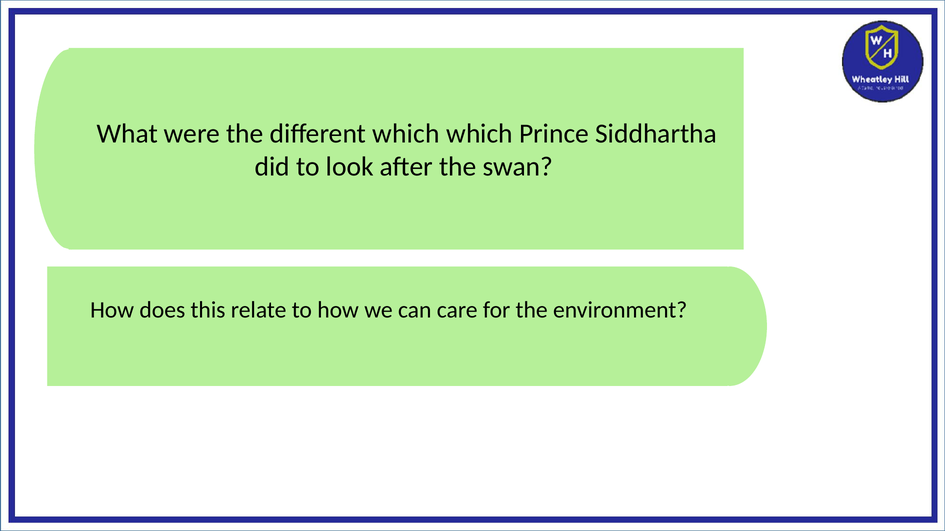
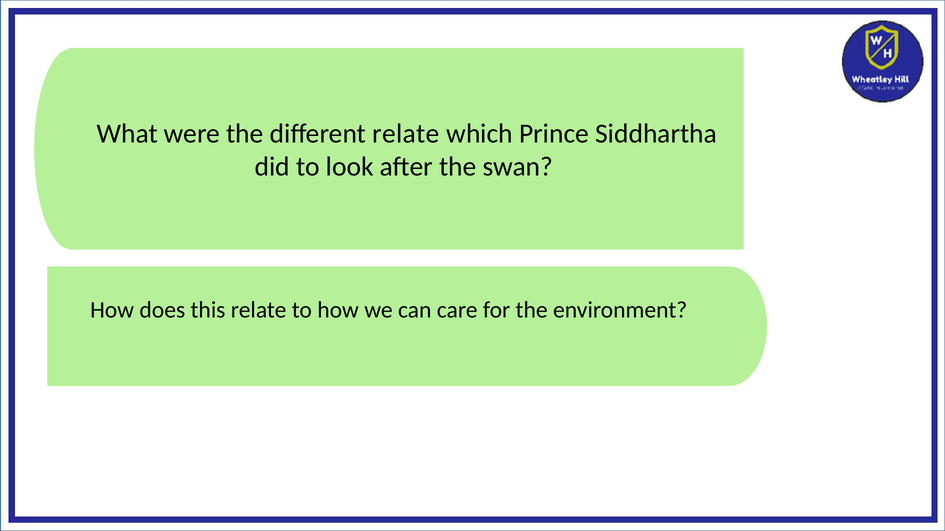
different which: which -> relate (406, 134)
